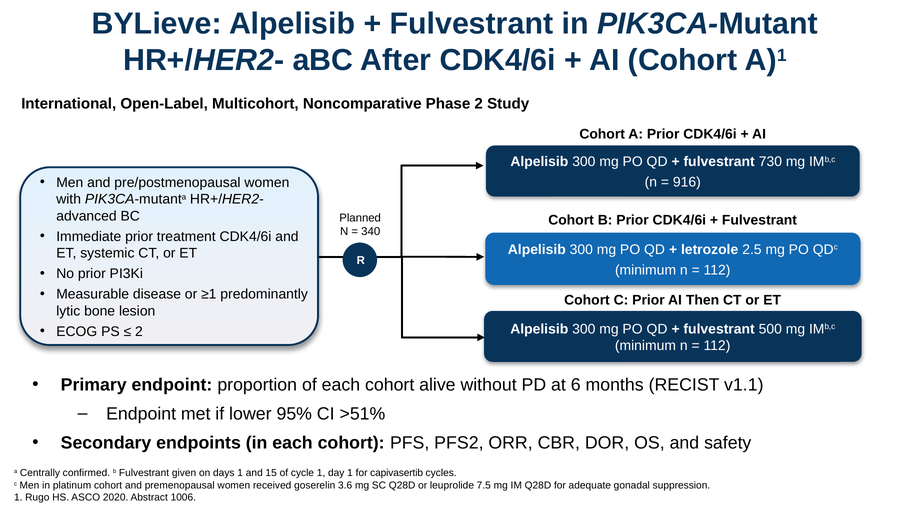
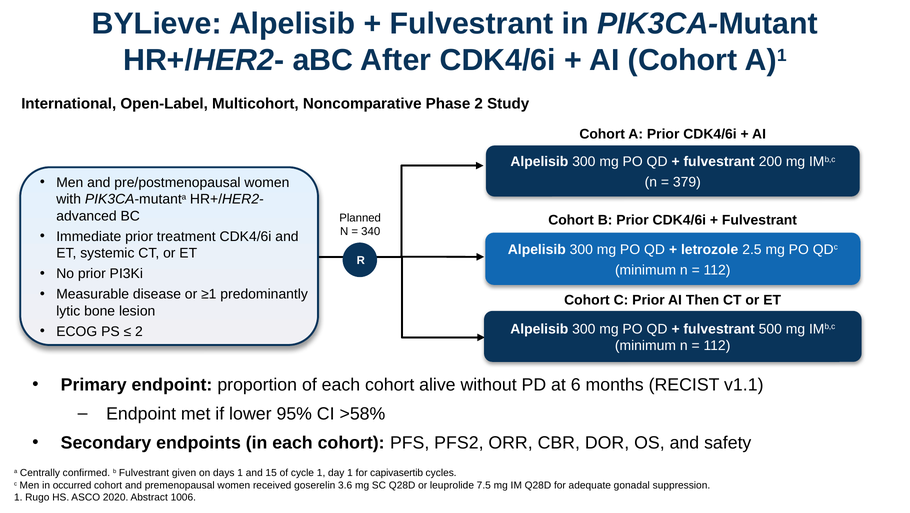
730: 730 -> 200 (770, 161)
916: 916 -> 379 (687, 182)
>51%: >51% -> >58% (362, 413)
platinum: platinum -> occurred (72, 485)
